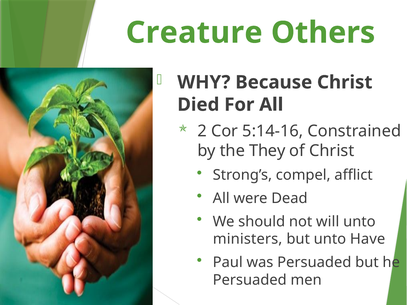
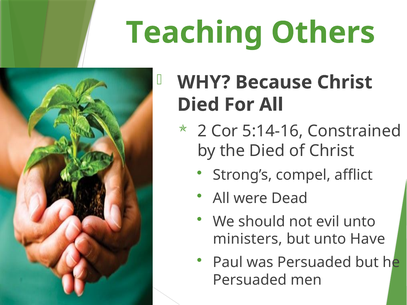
Creature: Creature -> Teaching (194, 33)
the They: They -> Died (267, 151)
will: will -> evil (328, 222)
